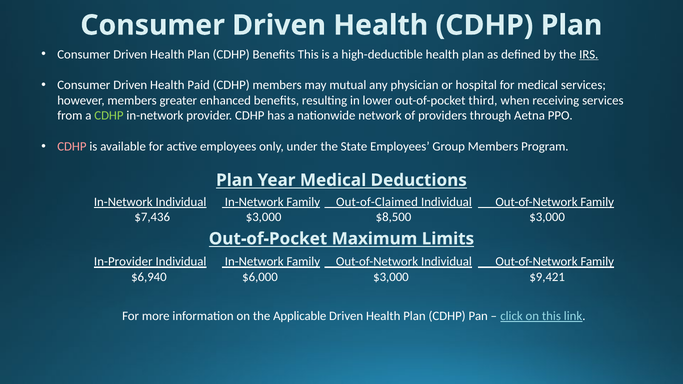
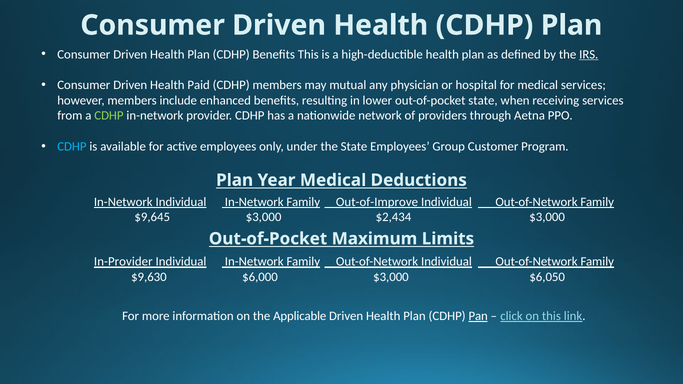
greater: greater -> include (178, 100)
out-of-pocket third: third -> state (483, 100)
CDHP colour: pink -> light blue (72, 147)
Group Members: Members -> Customer (493, 147)
Out-of-Claimed: Out-of-Claimed -> Out-of-Improve (377, 202)
$7,436: $7,436 -> $9,645 (152, 217)
$8,500: $8,500 -> $2,434 (393, 217)
$6,940: $6,940 -> $9,630 (149, 277)
$9,421: $9,421 -> $6,050 (547, 277)
Pan underline: none -> present (478, 316)
